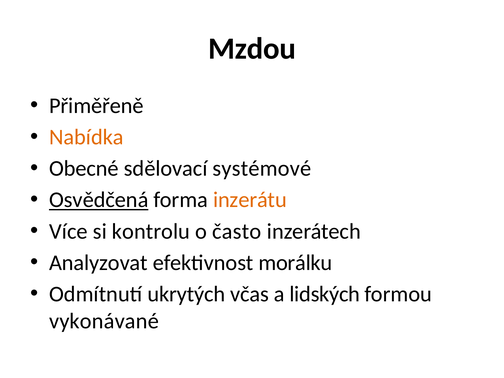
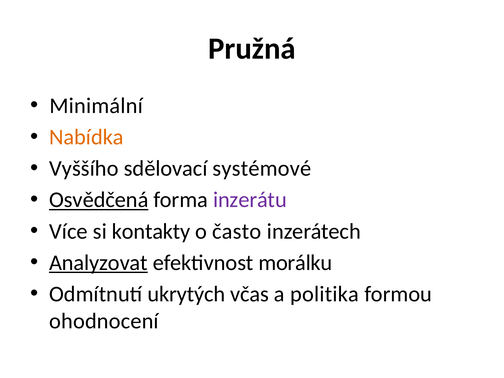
Mzdou: Mzdou -> Pružná (252, 49)
Přiměřeně: Přiměřeně -> Minimální (96, 106)
Obecné: Obecné -> Vyššího (84, 169)
inzerátu colour: orange -> purple (250, 200)
kontrolu: kontrolu -> kontakty (151, 231)
Analyzovat underline: none -> present (98, 263)
lidských: lidských -> politika (325, 294)
vykonávané: vykonávané -> ohodnocení (104, 321)
